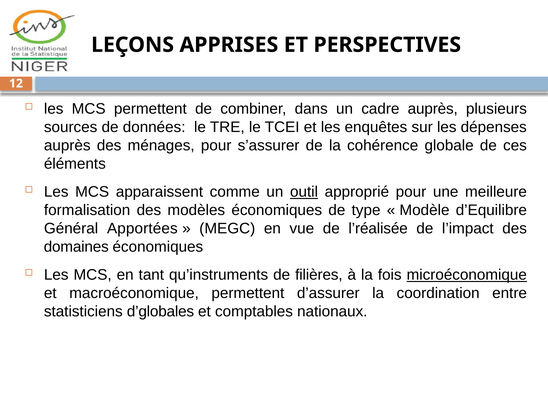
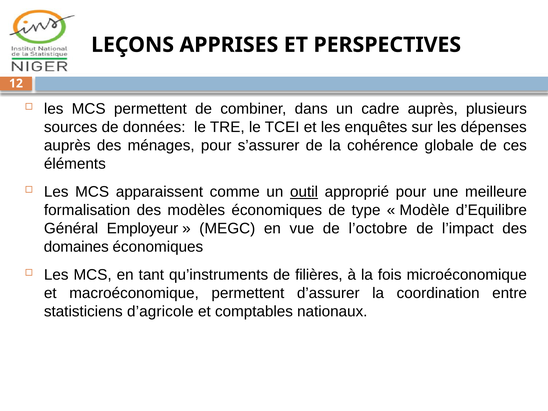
Apportées: Apportées -> Employeur (142, 228)
l’réalisée: l’réalisée -> l’octobre (378, 228)
microéconomique underline: present -> none (467, 275)
d’globales: d’globales -> d’agricole (160, 311)
